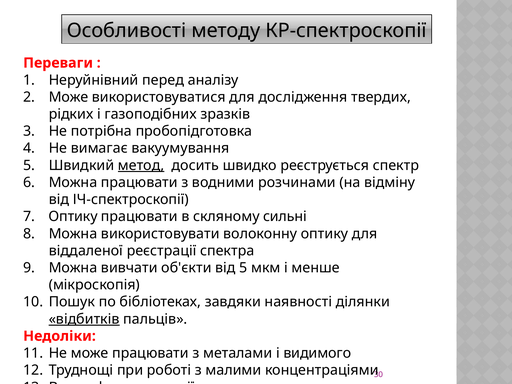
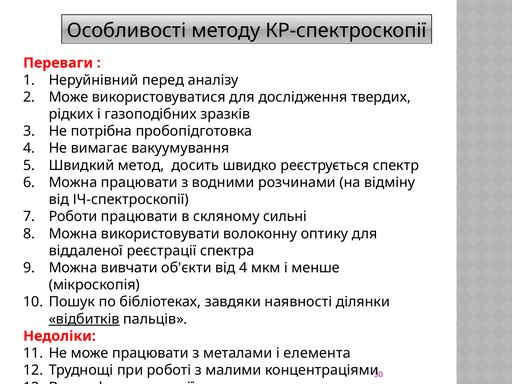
метод underline: present -> none (141, 165)
Оптику: Оптику -> Роботи (73, 217)
від 5: 5 -> 4 (243, 268)
видимого: видимого -> елемента (317, 353)
